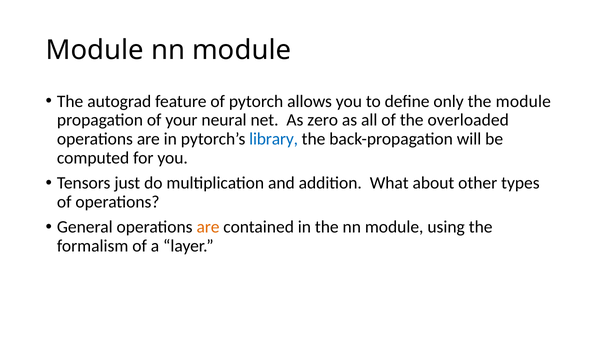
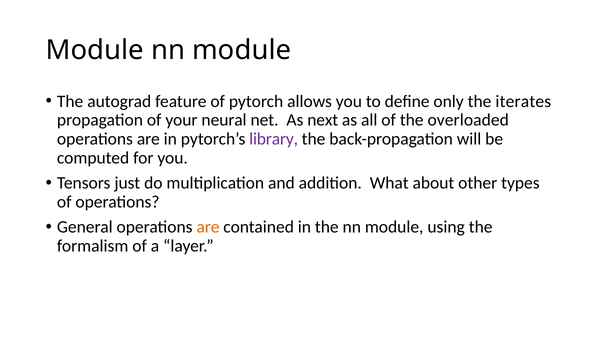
the module: module -> iterates (523, 101)
zero: zero -> next (323, 120)
library colour: blue -> purple (274, 139)
